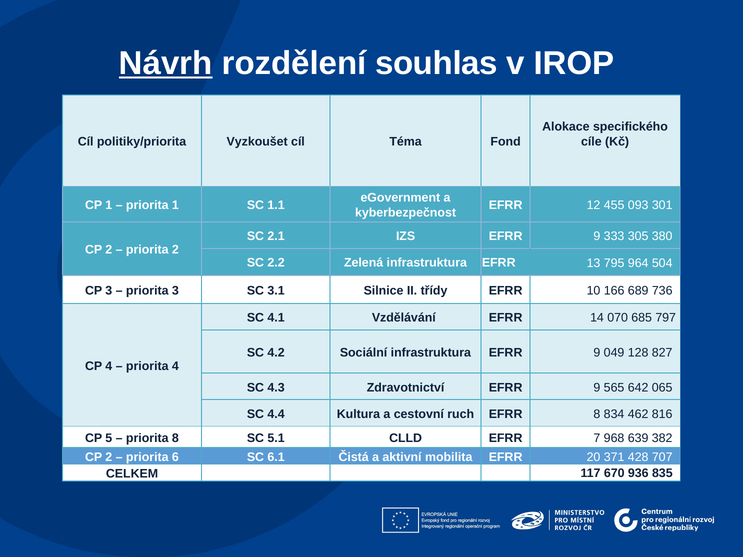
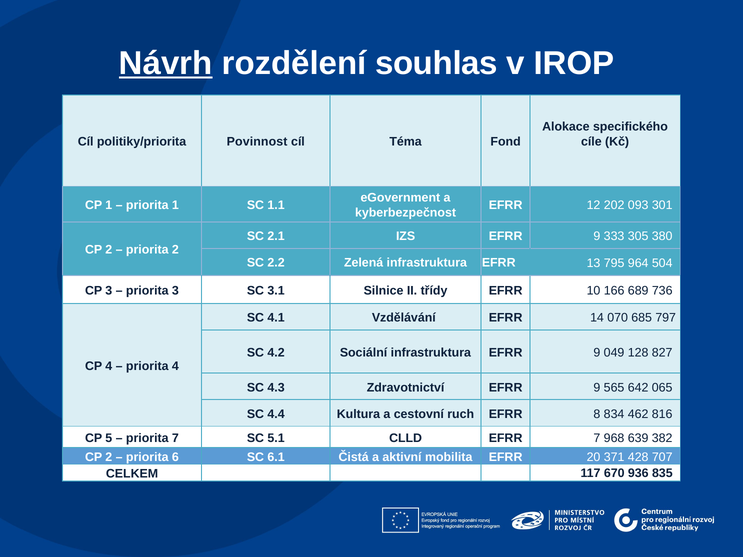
Vyzkoušet: Vyzkoušet -> Povinnost (257, 142)
455: 455 -> 202 (614, 205)
priorita 8: 8 -> 7 (175, 438)
